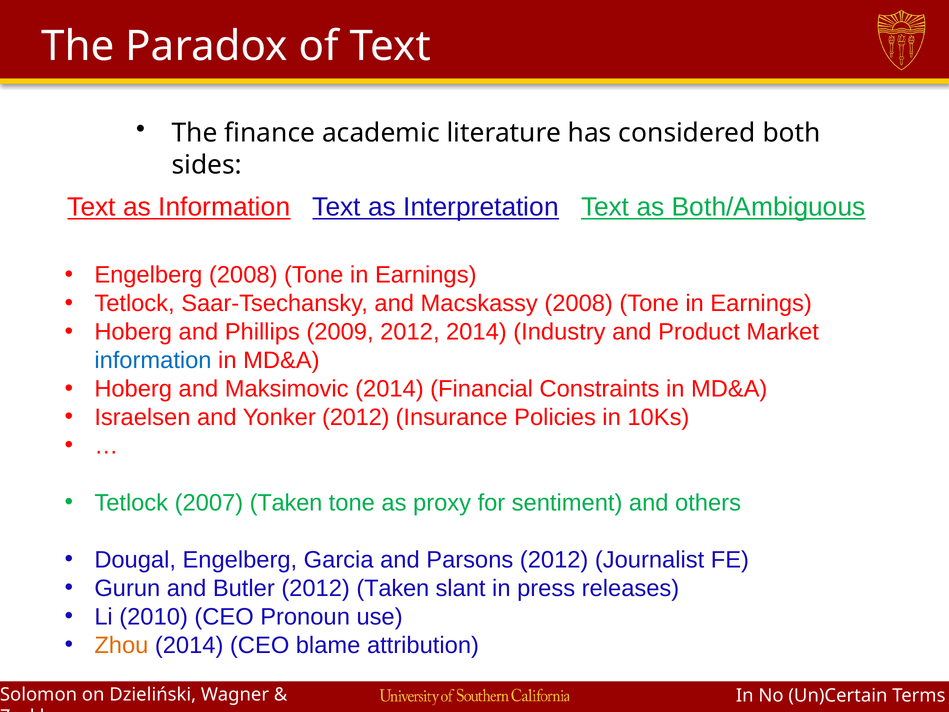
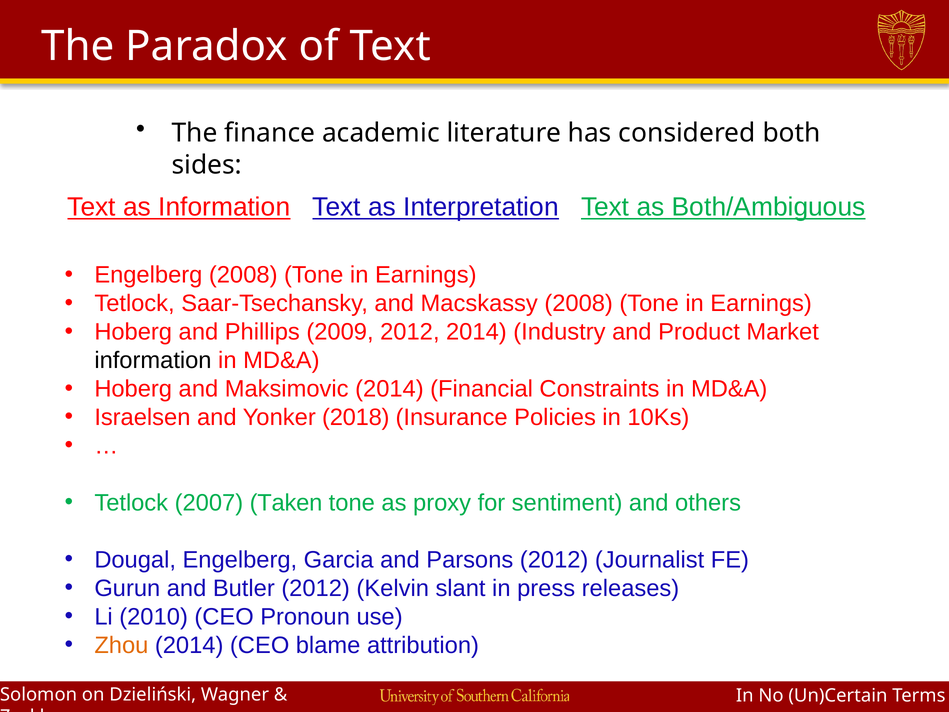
information colour: blue -> black (153, 360)
Yonker 2012: 2012 -> 2018 (356, 417)
2012 Taken: Taken -> Kelvin (393, 588)
